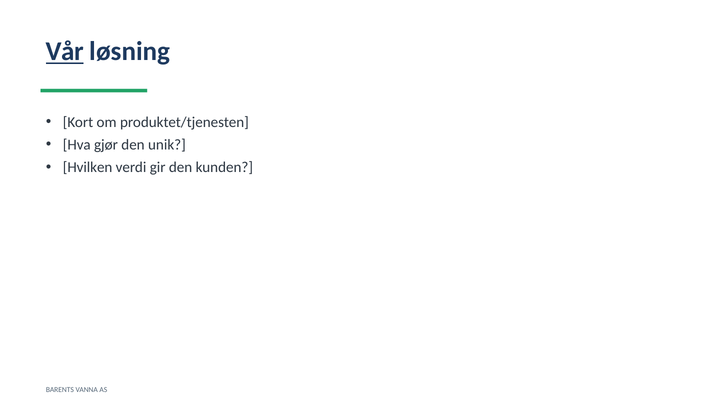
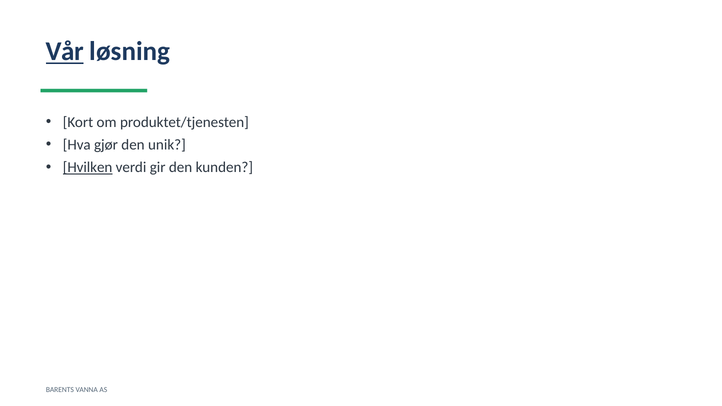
Hvilken underline: none -> present (88, 167)
